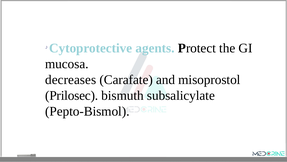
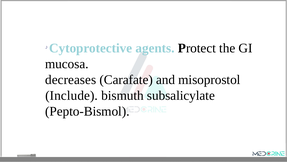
Prilosec: Prilosec -> Include (72, 95)
